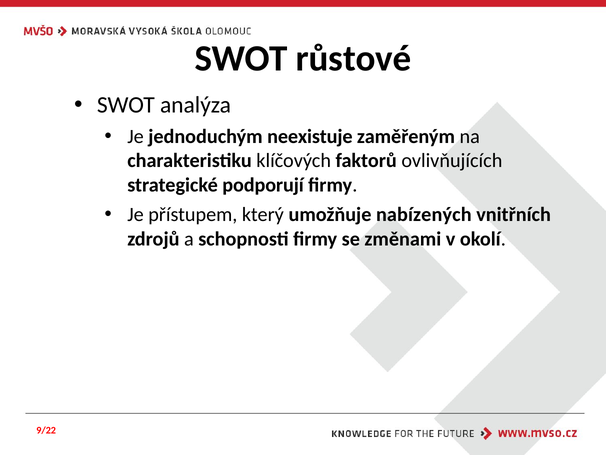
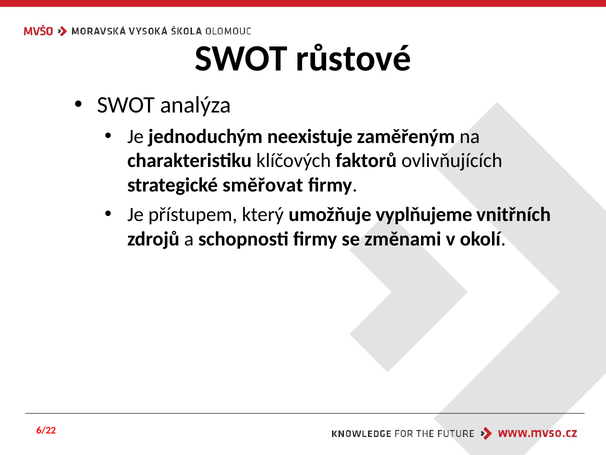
podporují: podporují -> směřovat (263, 185)
nabízených: nabízených -> vyplňujeme (424, 214)
9/22: 9/22 -> 6/22 (46, 430)
